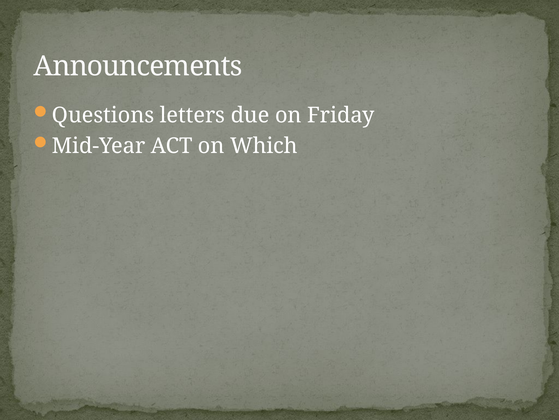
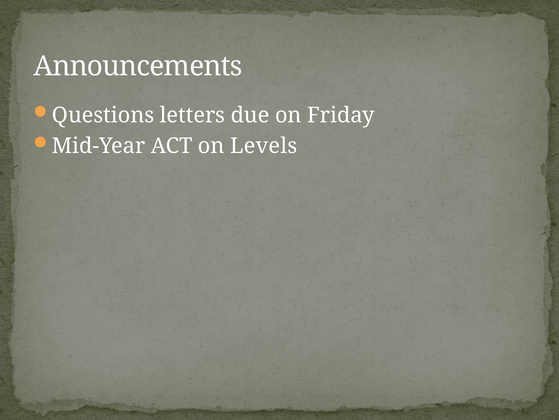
Which: Which -> Levels (264, 146)
